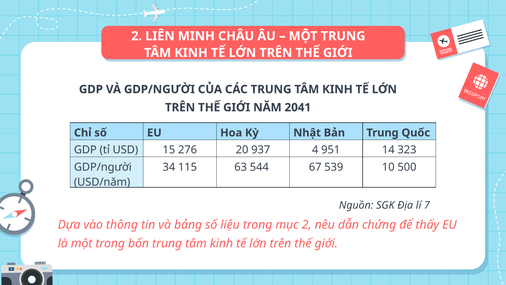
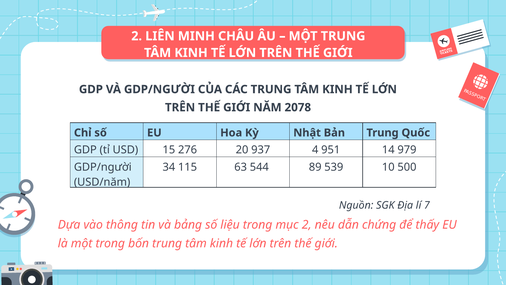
2041: 2041 -> 2078 (298, 107)
323: 323 -> 979 (407, 150)
67: 67 -> 89 (315, 167)
